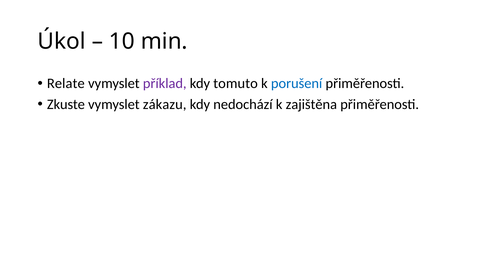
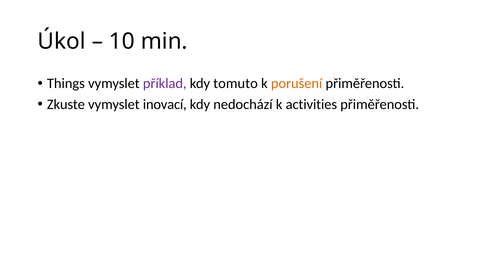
Relate: Relate -> Things (66, 84)
porušení colour: blue -> orange (297, 84)
zákazu: zákazu -> inovací (165, 104)
zajištěna: zajištěna -> activities (311, 104)
